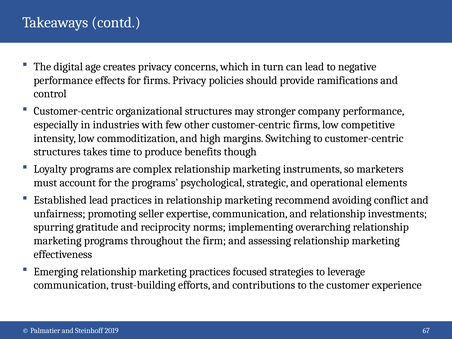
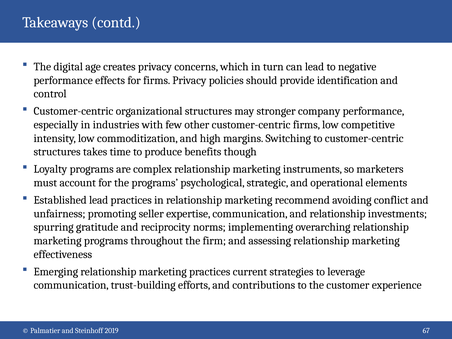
ramifications: ramifications -> identification (347, 80)
focused: focused -> current (250, 272)
